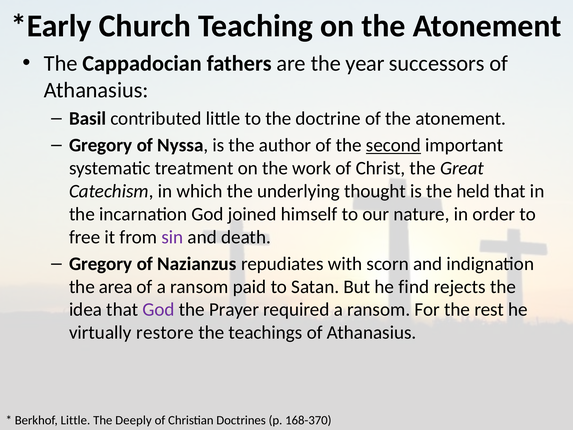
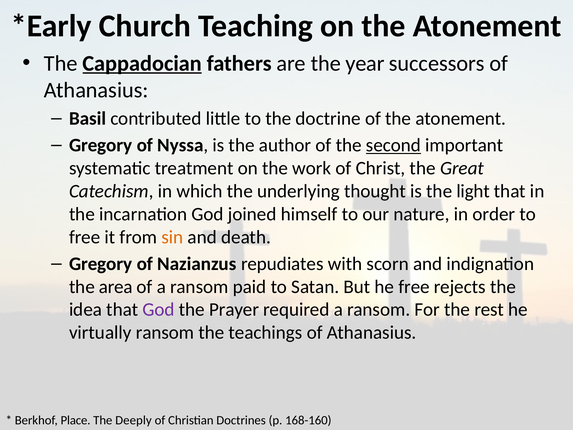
Cappadocian underline: none -> present (142, 63)
held: held -> light (473, 191)
sin colour: purple -> orange (172, 237)
he find: find -> free (414, 287)
virtually restore: restore -> ransom (165, 332)
Berkhof Little: Little -> Place (76, 420)
168-370: 168-370 -> 168-160 (308, 420)
